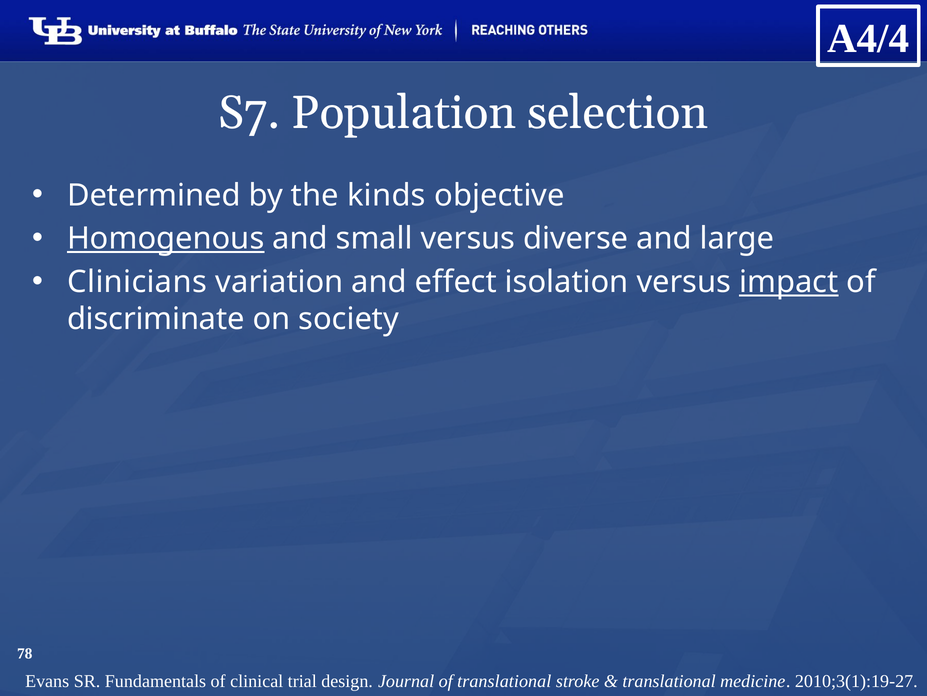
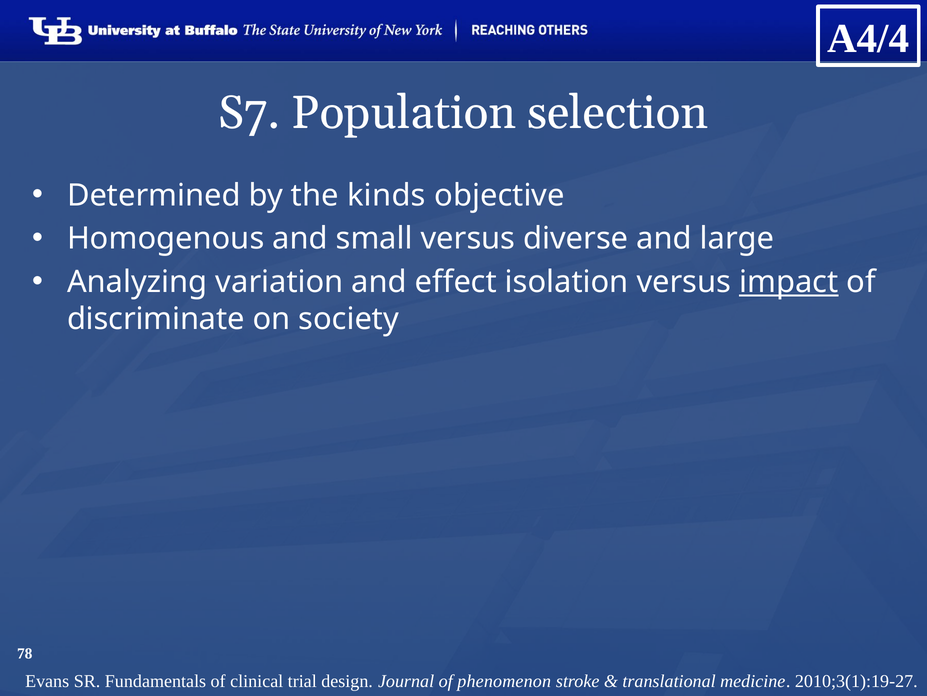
Homogenous underline: present -> none (166, 238)
Clinicians: Clinicians -> Analyzing (137, 282)
of translational: translational -> phenomenon (504, 681)
